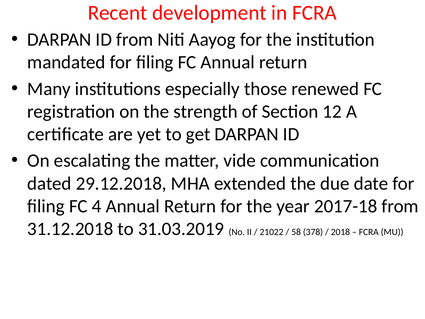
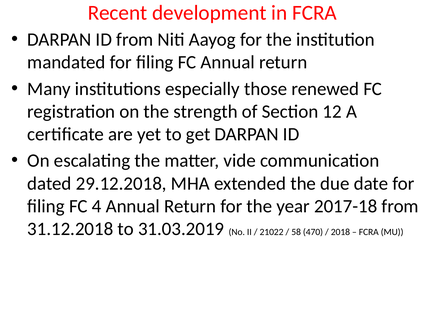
378: 378 -> 470 (313, 232)
